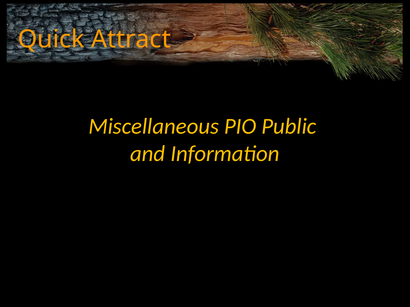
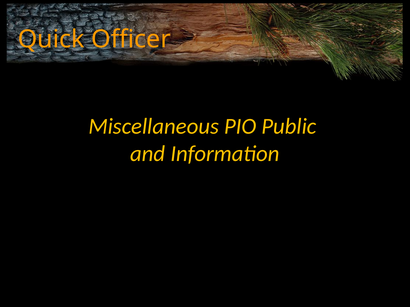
Attract: Attract -> Officer (131, 39)
